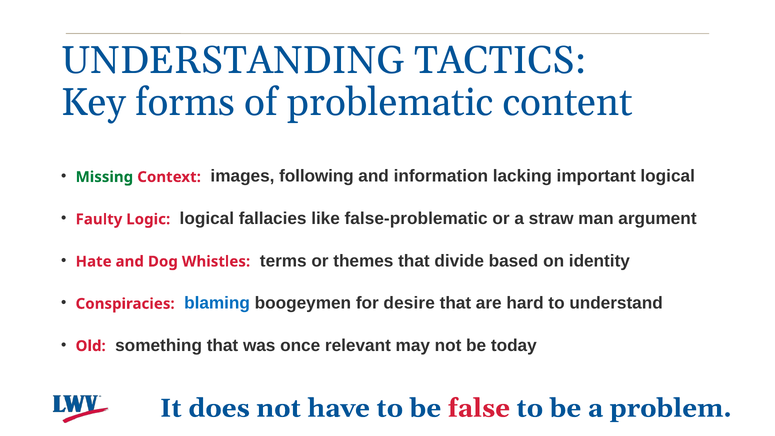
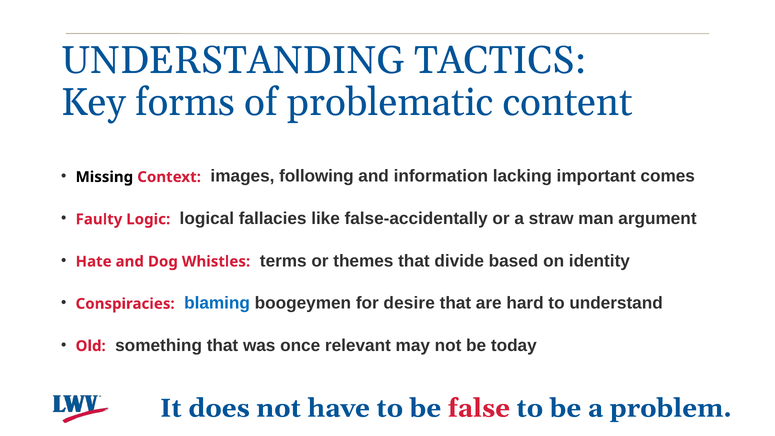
Missing colour: green -> black (104, 177)
important logical: logical -> comes (668, 176)
false-problematic: false-problematic -> false-accidentally (416, 219)
